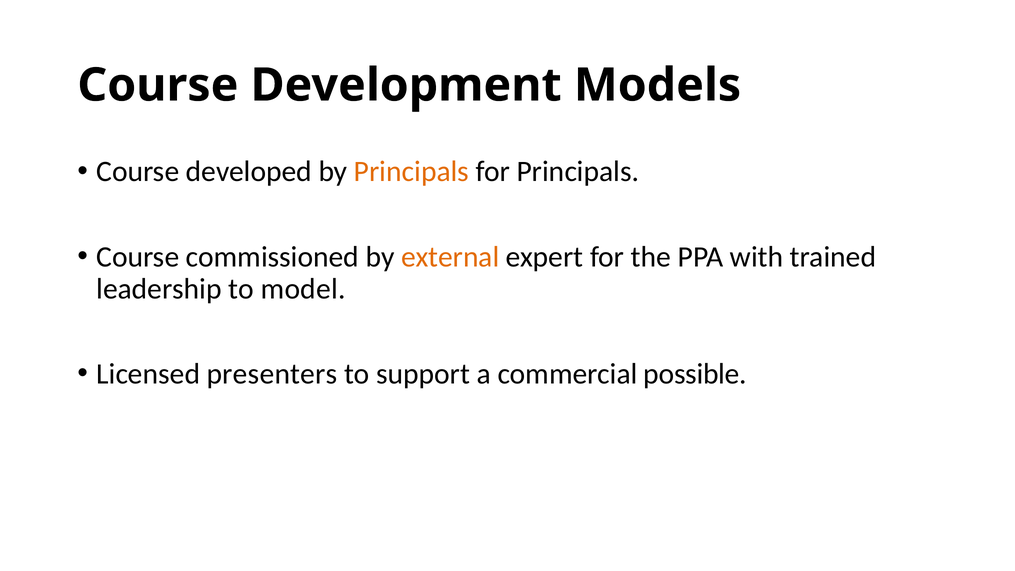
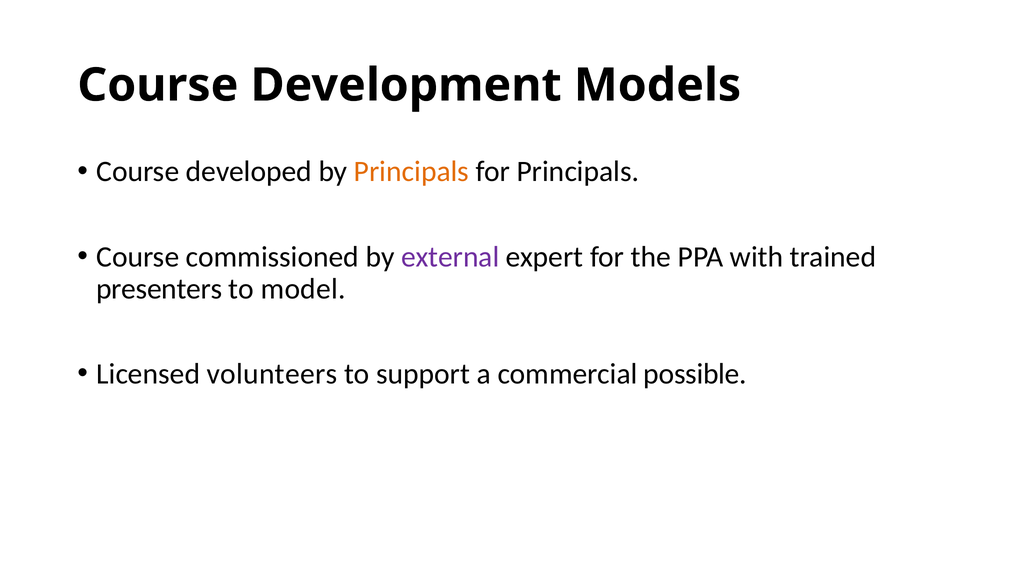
external colour: orange -> purple (450, 257)
leadership: leadership -> presenters (159, 289)
presenters: presenters -> volunteers (272, 374)
